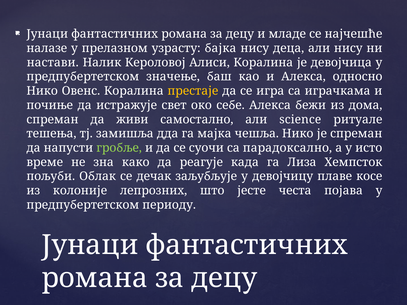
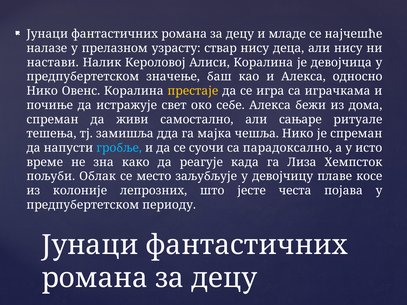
бајка: бајка -> ствар (221, 48)
science: science -> сањаре (300, 120)
гробље colour: light green -> light blue (119, 148)
дечак: дечак -> место (154, 177)
